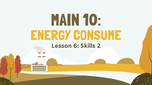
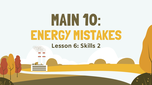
CONSUME: CONSUME -> MISTAKES (97, 36)
